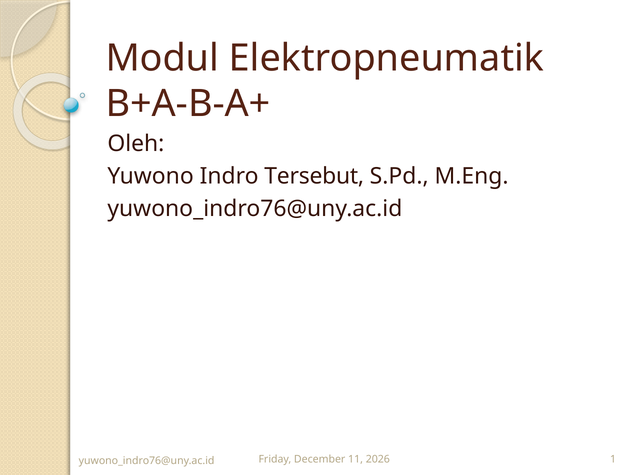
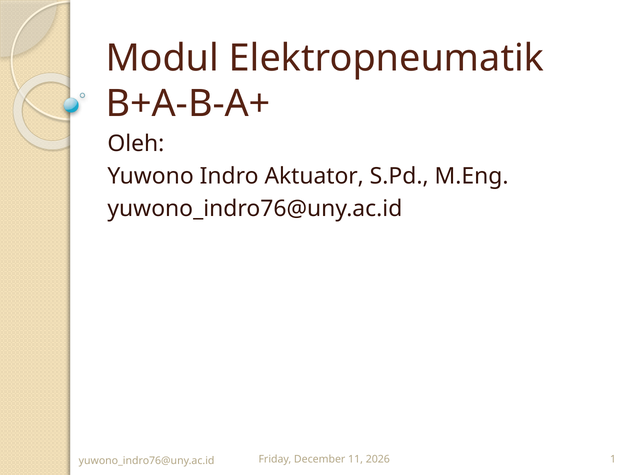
Tersebut: Tersebut -> Aktuator (314, 176)
